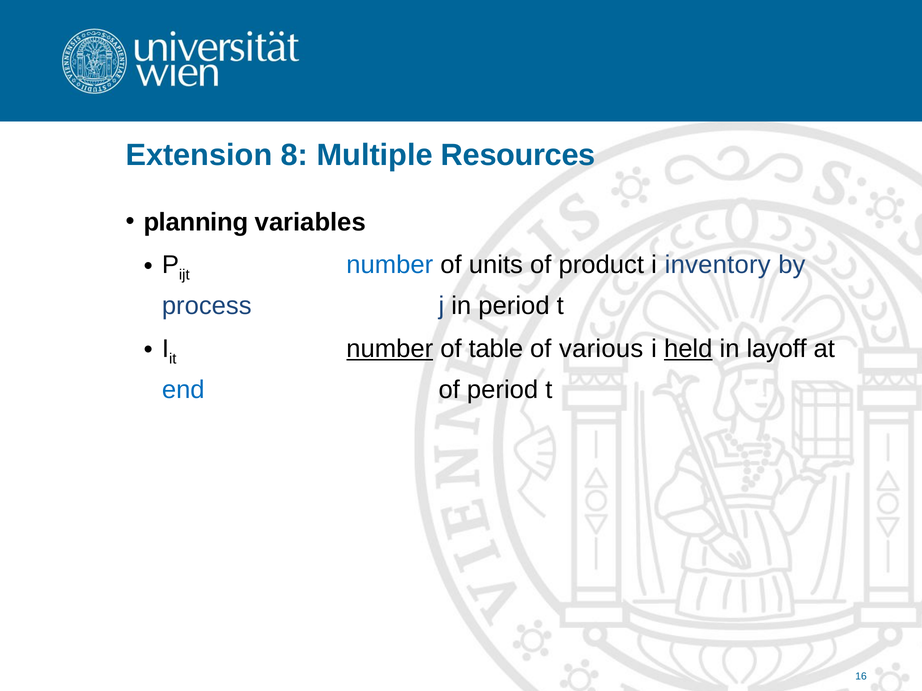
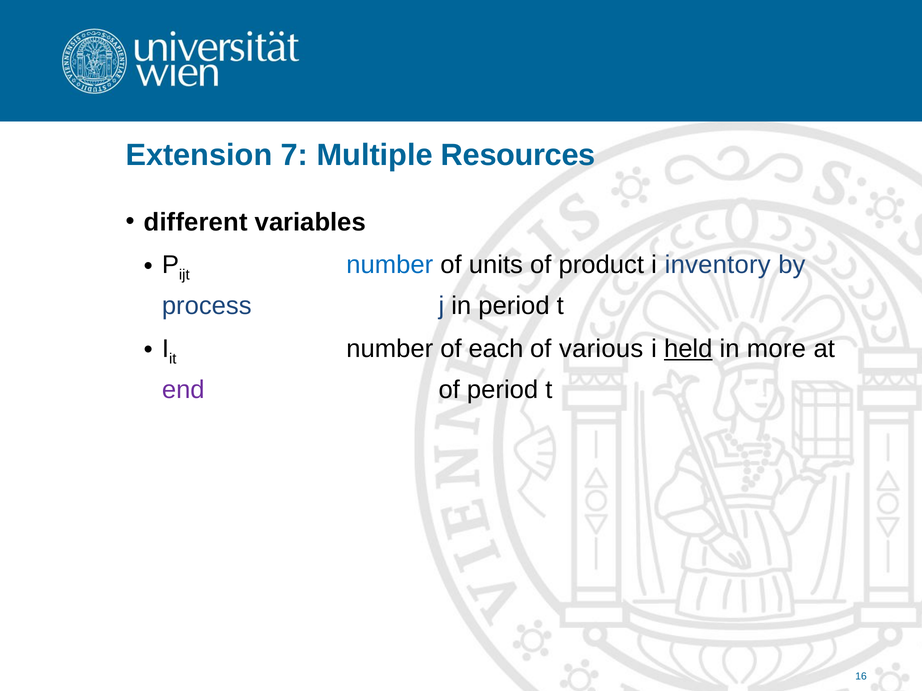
8: 8 -> 7 (295, 155)
planning: planning -> different (196, 222)
number underline: present -> none (390, 349)
table: table -> each (496, 349)
layoff: layoff -> more (776, 349)
end colour: blue -> purple (183, 390)
